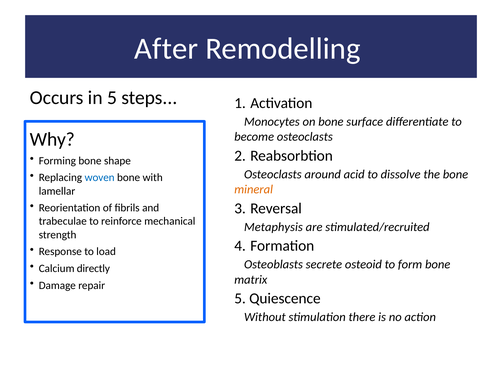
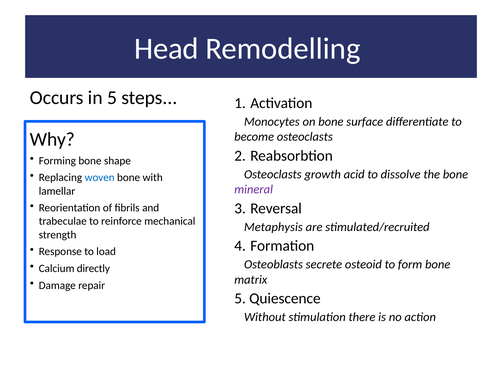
After: After -> Head (166, 49)
around: around -> growth (323, 174)
mineral colour: orange -> purple (254, 189)
